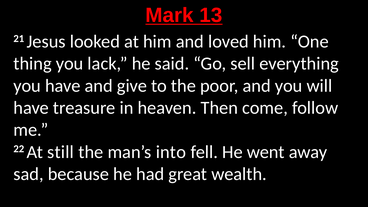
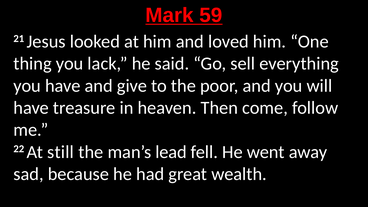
13: 13 -> 59 (211, 15)
into: into -> lead (171, 152)
